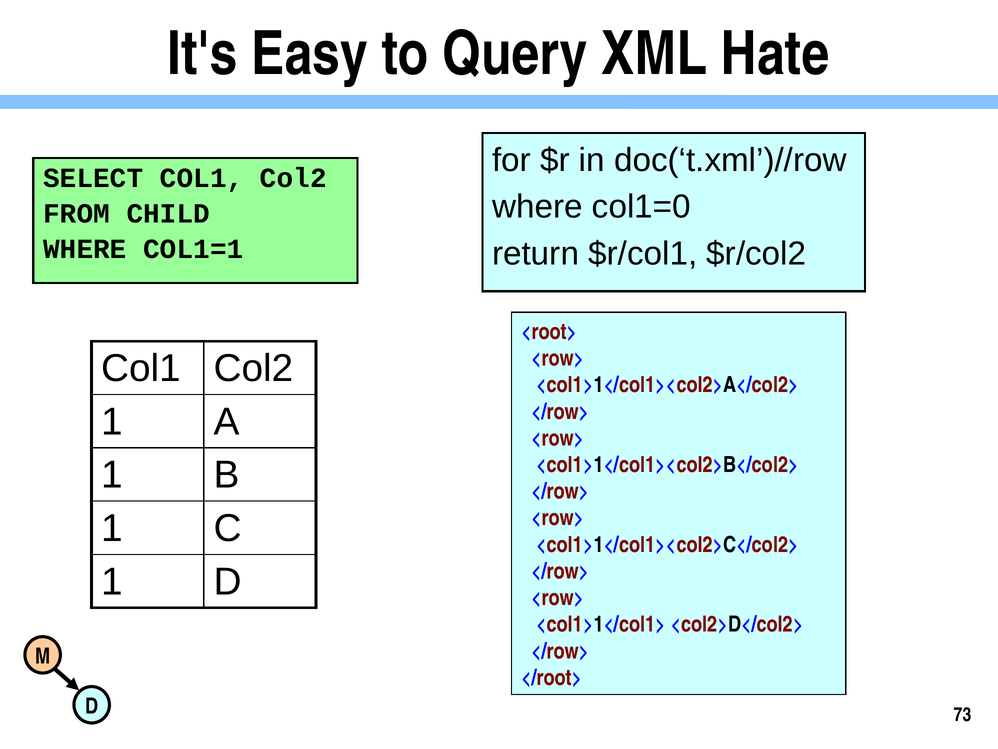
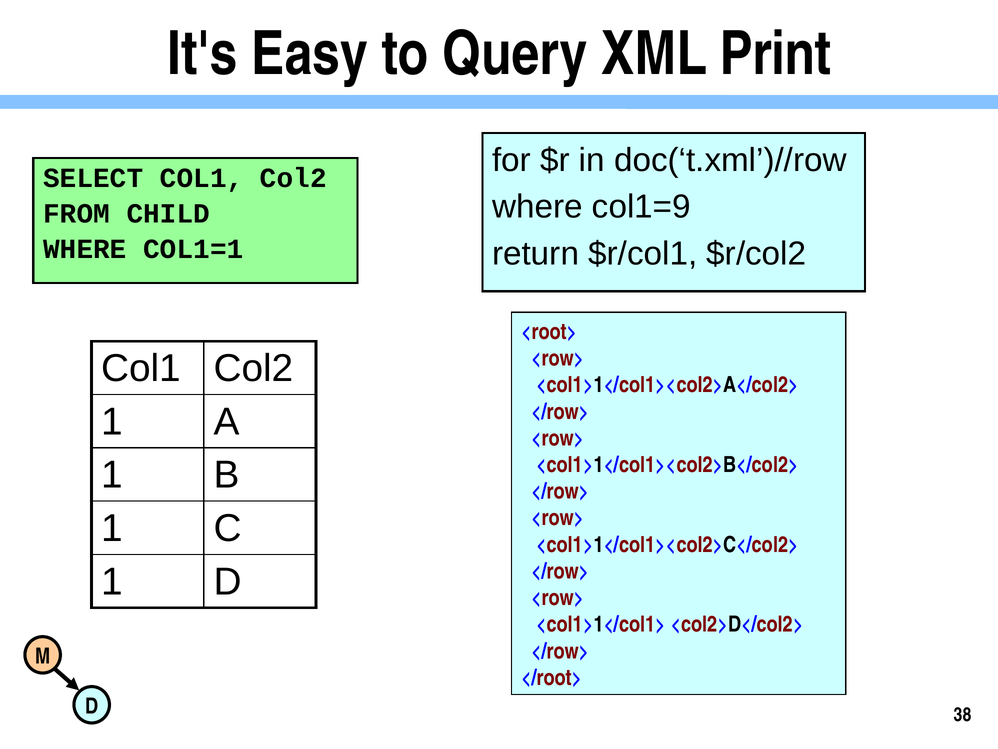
Hate: Hate -> Print (776, 54)
col1=0: col1=0 -> col1=9 (641, 207)
73: 73 -> 38 (963, 715)
